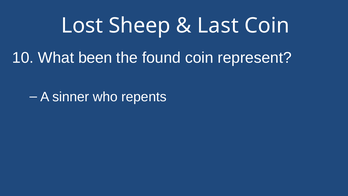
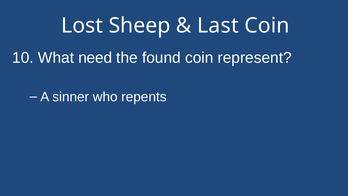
been: been -> need (95, 58)
